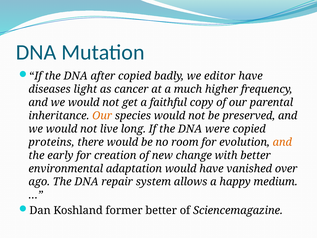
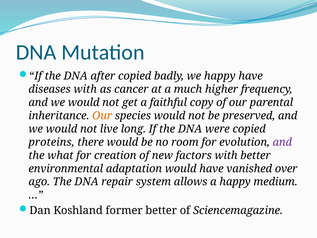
we editor: editor -> happy (220, 76)
diseases light: light -> with (85, 89)
and colour: orange -> purple (282, 142)
early: early -> what (60, 155)
change: change -> factors (194, 155)
